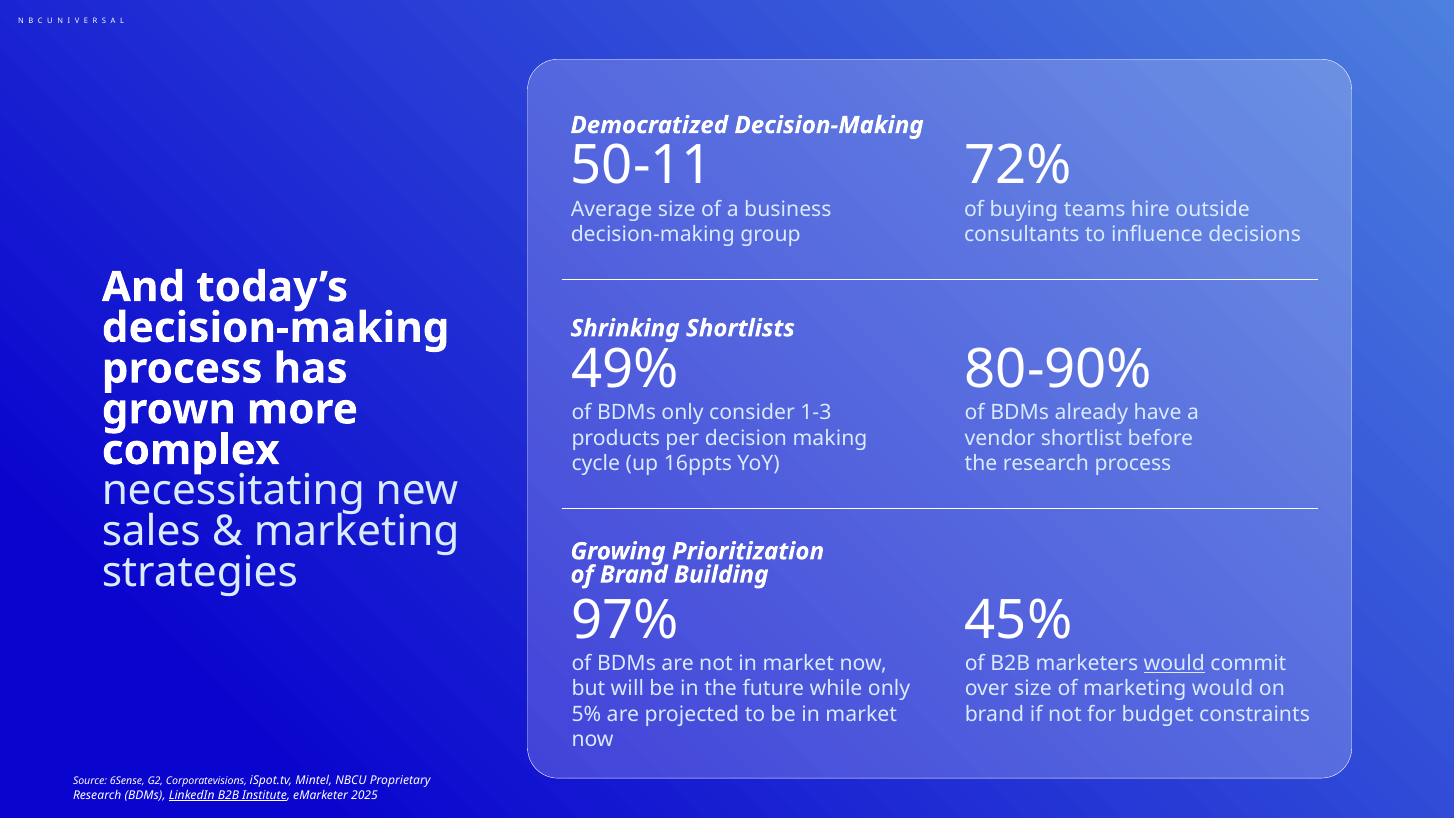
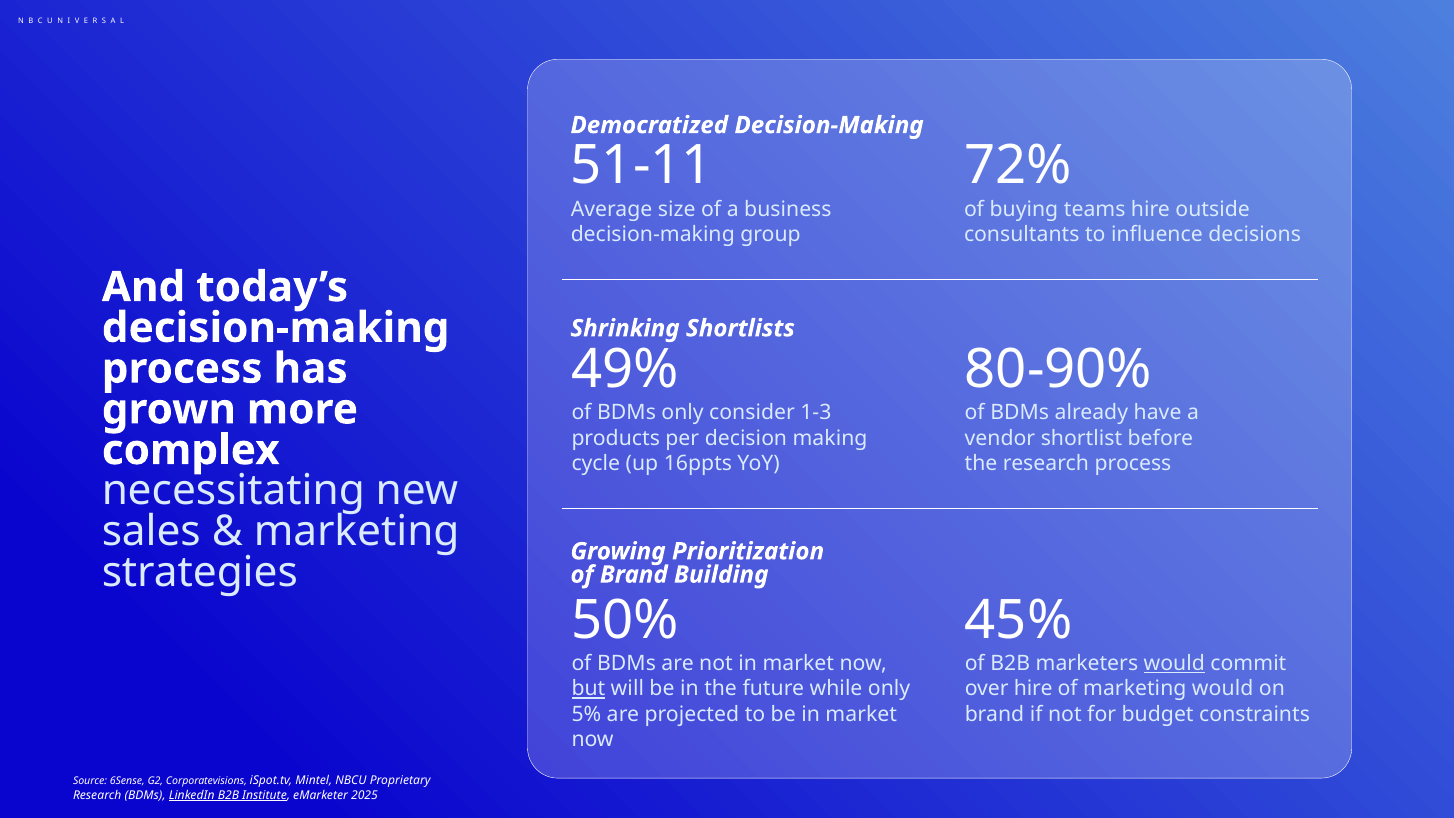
50-11: 50-11 -> 51-11 (642, 166)
97%: 97% -> 50% (625, 620)
but underline: none -> present (588, 689)
over size: size -> hire (1033, 689)
